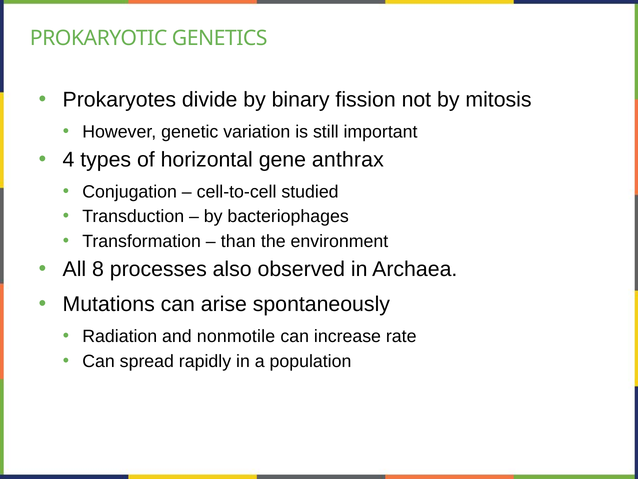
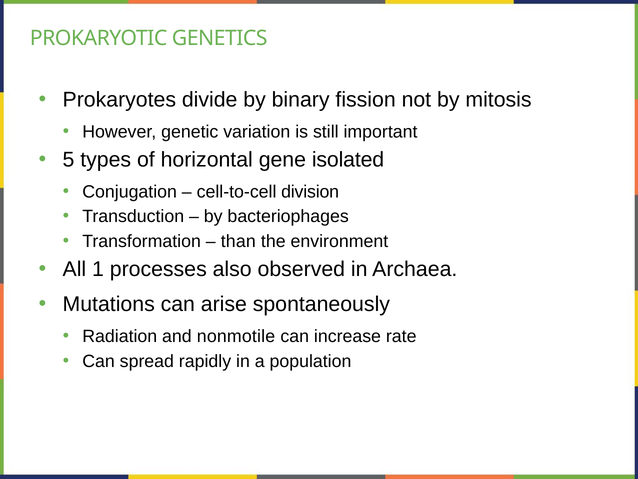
4: 4 -> 5 (69, 160)
anthrax: anthrax -> isolated (348, 160)
studied: studied -> division (310, 192)
8: 8 -> 1 (98, 269)
